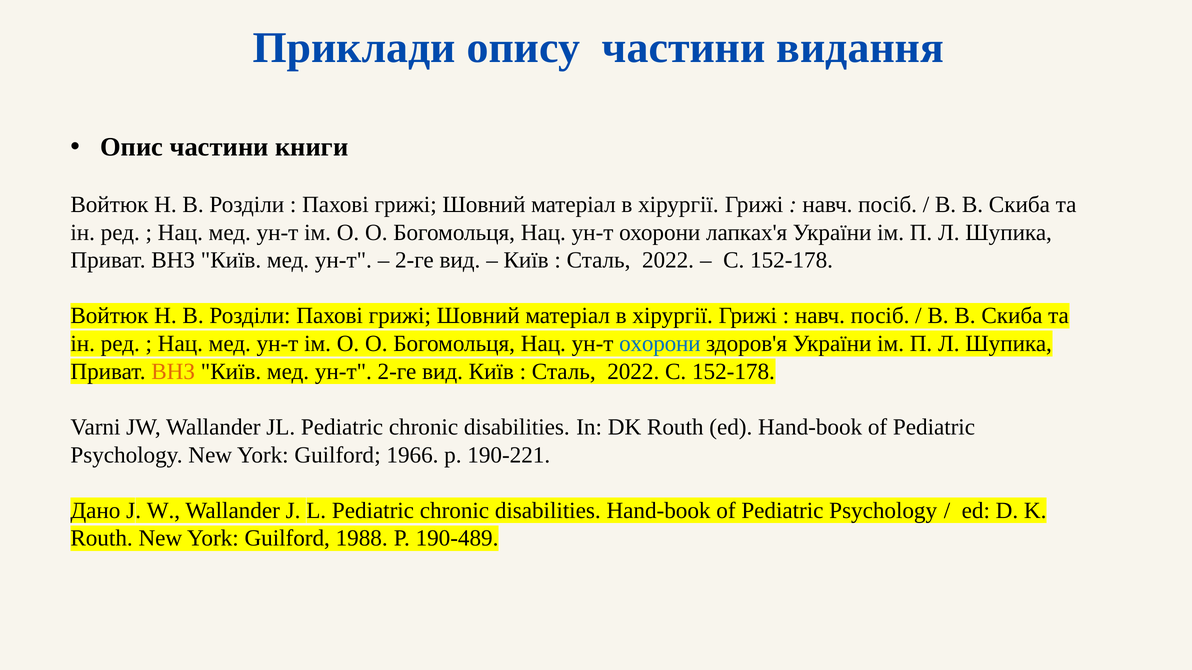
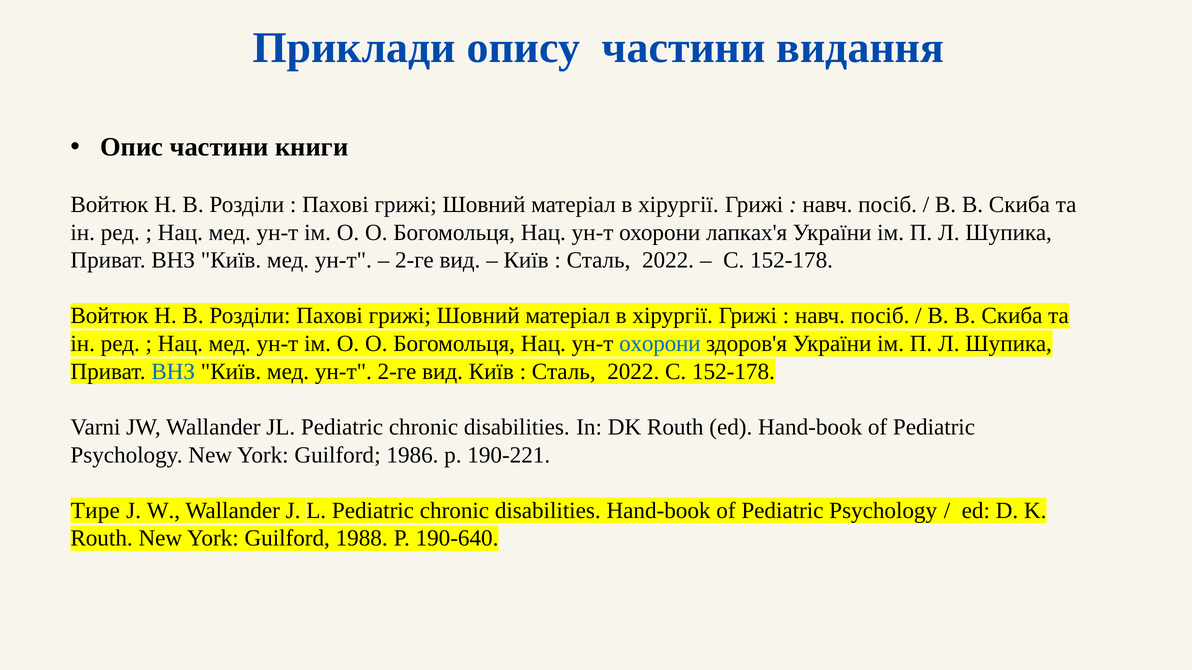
ВНЗ colour: orange -> blue (173, 372)
1966: 1966 -> 1986 (412, 455)
Дано: Дано -> Тире (95, 511)
190-489: 190-489 -> 190-640 (457, 539)
